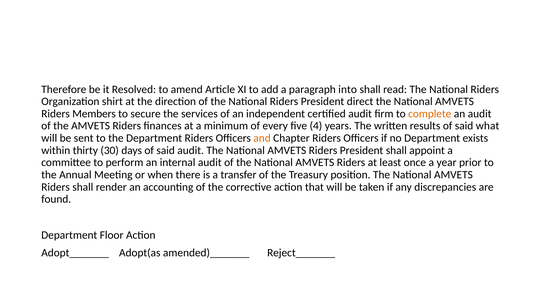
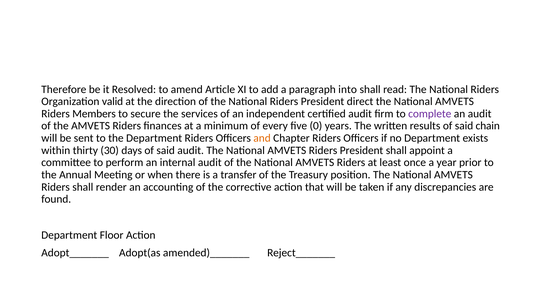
shirt: shirt -> valid (113, 101)
complete colour: orange -> purple (430, 114)
4: 4 -> 0 (316, 126)
what: what -> chain (488, 126)
